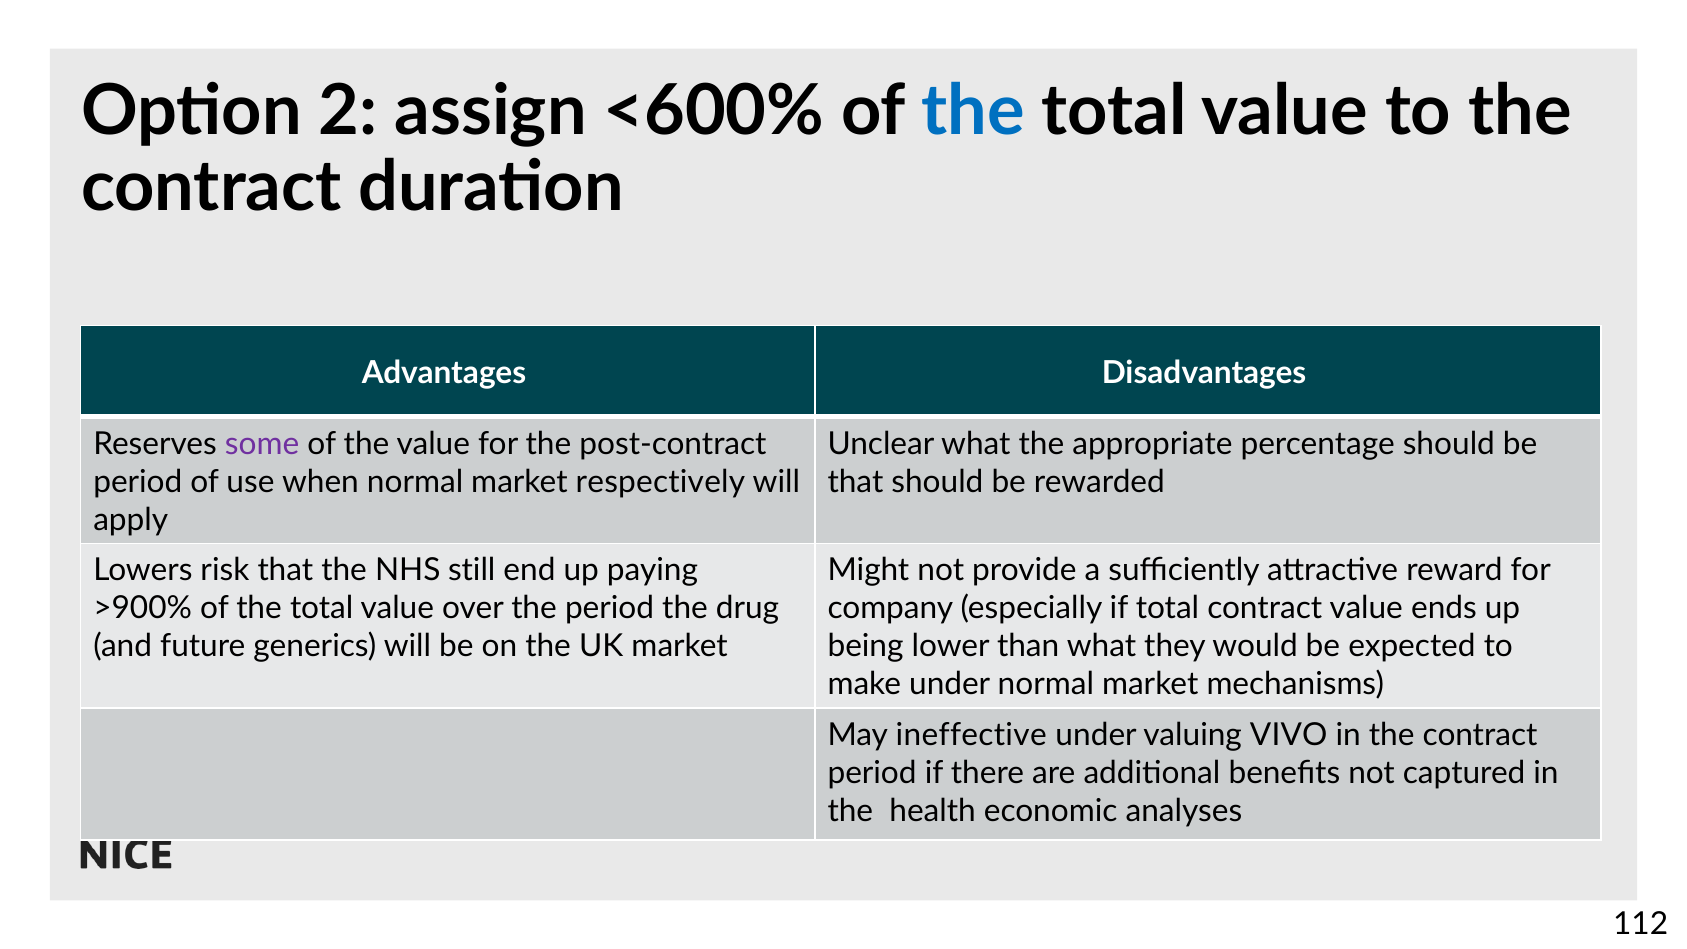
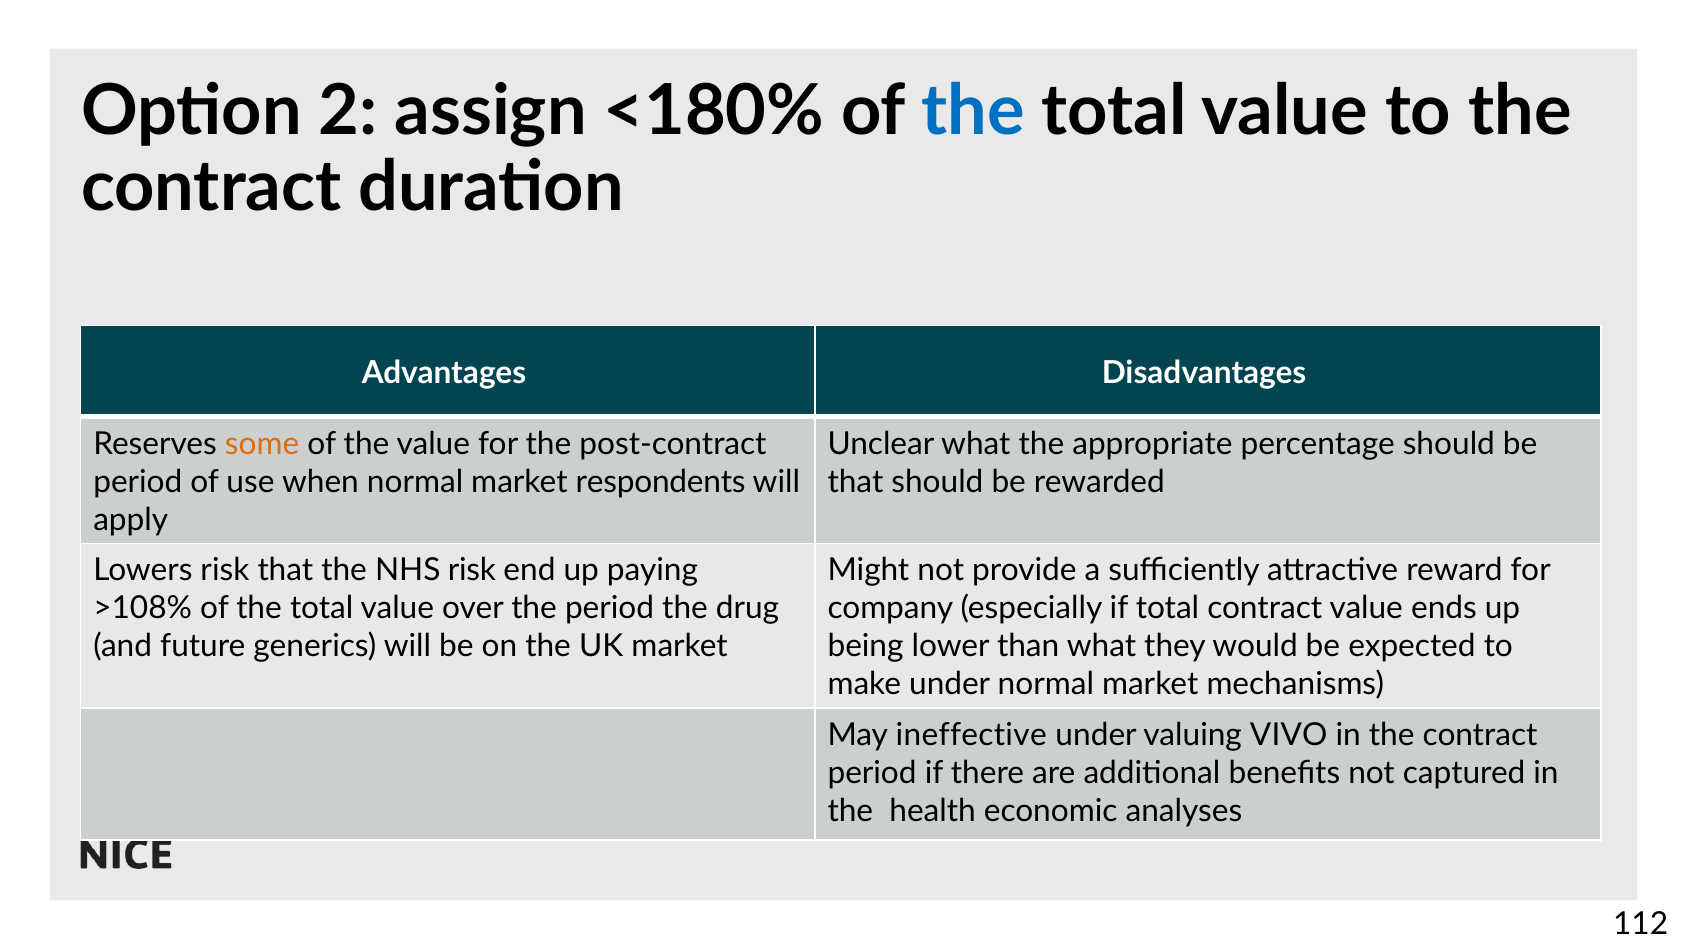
<600%: <600% -> <180% (714, 111)
some colour: purple -> orange (262, 444)
respectively: respectively -> respondents (661, 482)
NHS still: still -> risk (472, 570)
>900%: >900% -> >108% (143, 608)
